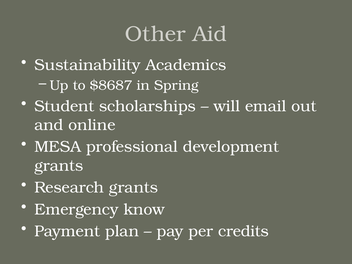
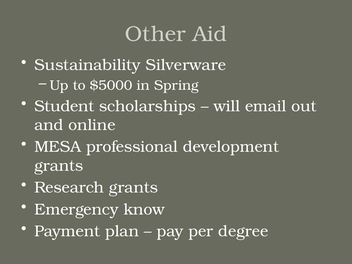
Academics: Academics -> Silverware (186, 65)
$8687: $8687 -> $5000 (111, 85)
credits: credits -> degree (243, 231)
